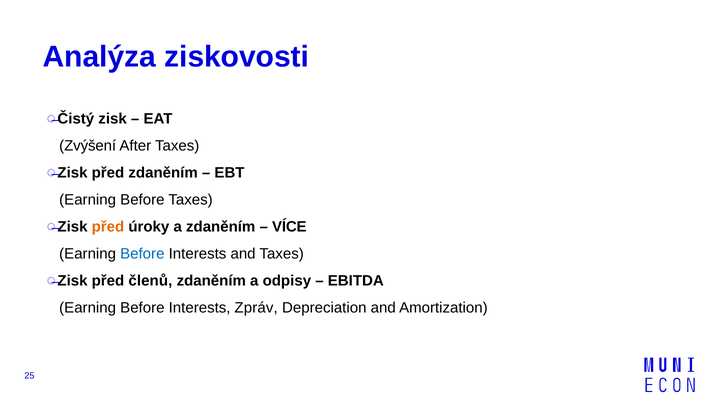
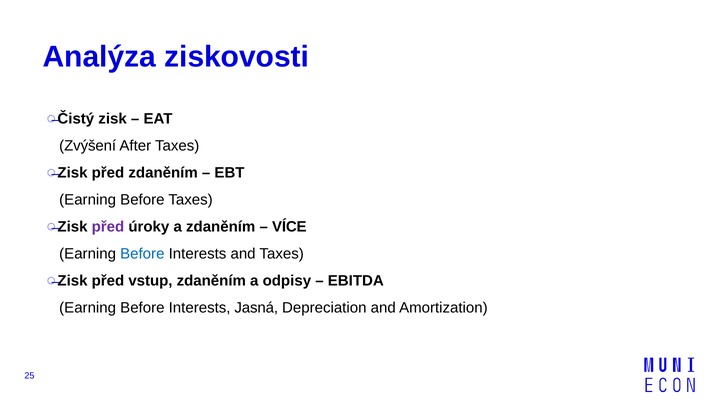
před colour: orange -> purple (108, 227)
členů: členů -> vstup (150, 281)
Zpráv: Zpráv -> Jasná (256, 308)
